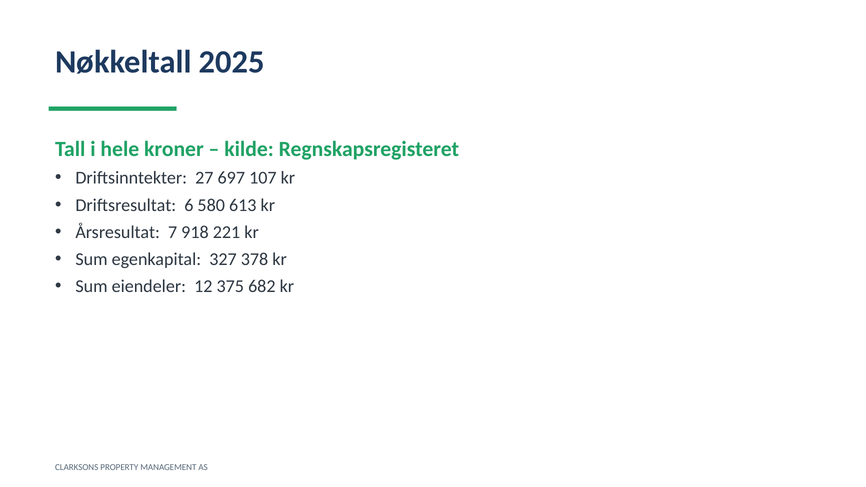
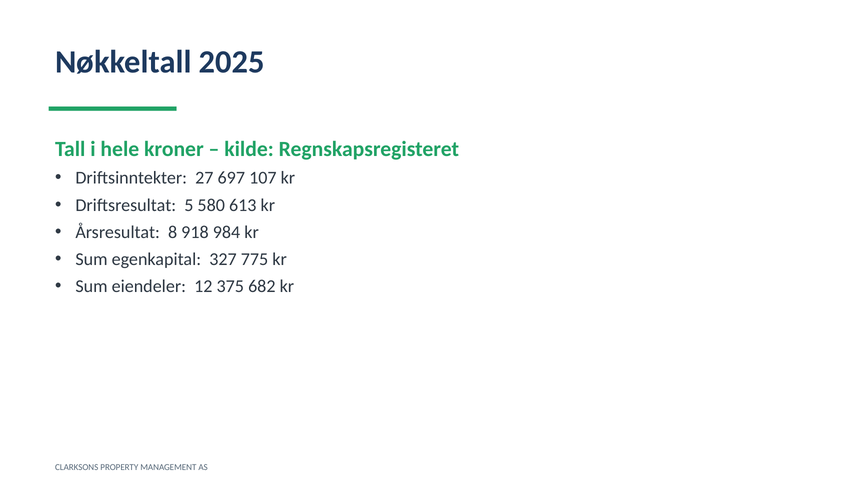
6: 6 -> 5 (189, 205)
7: 7 -> 8 (173, 232)
221: 221 -> 984 (227, 232)
378: 378 -> 775 (255, 259)
